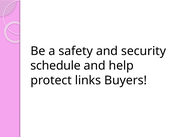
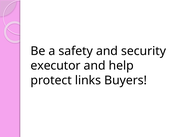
schedule: schedule -> executor (56, 66)
